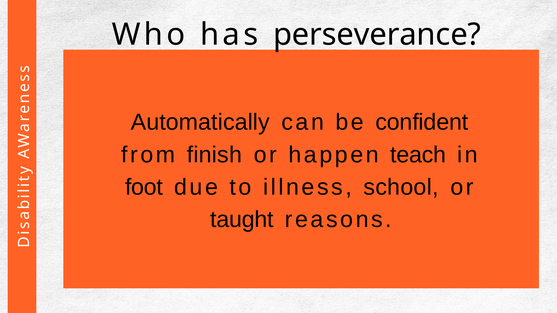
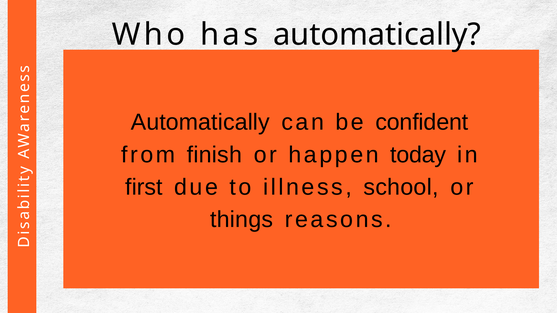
has perseverance: perseverance -> automatically (377, 35)
teach: teach -> today (418, 155)
foot: foot -> first (144, 187)
taught: taught -> things (242, 220)
